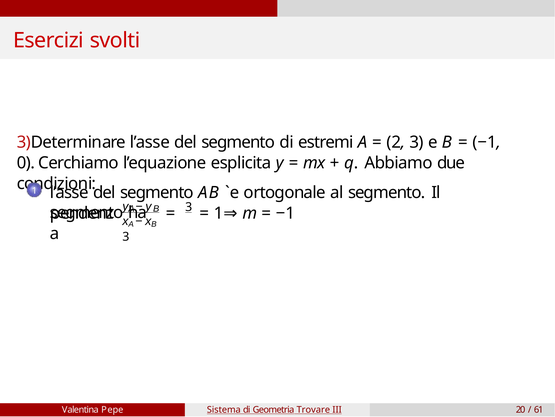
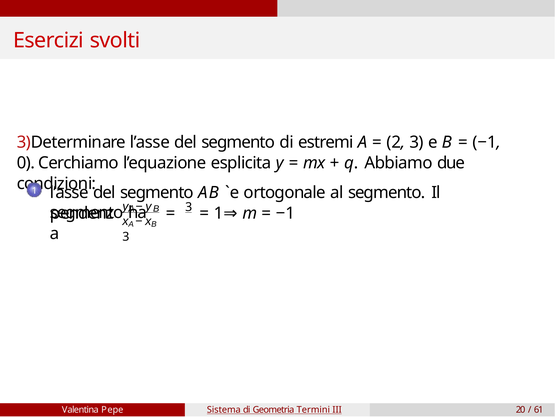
Trovare: Trovare -> Termini (313, 409)
